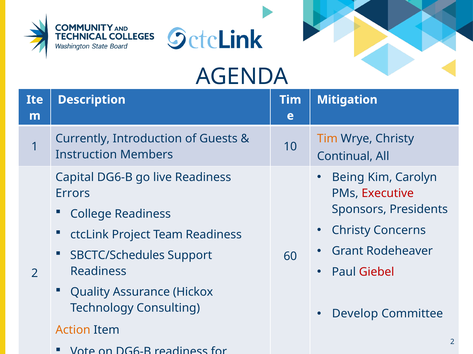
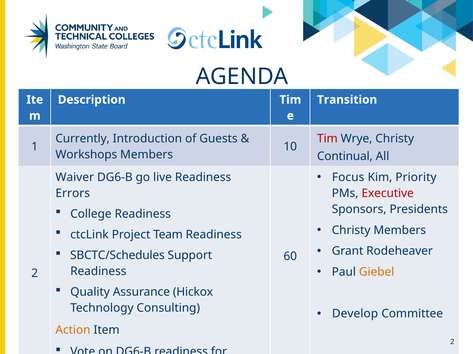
Mitigation: Mitigation -> Transition (347, 100)
Tim colour: orange -> red (327, 139)
Instruction: Instruction -> Workshops (86, 155)
Being: Being -> Focus (348, 178)
Carolyn: Carolyn -> Priority (416, 178)
Capital: Capital -> Waiver (75, 178)
Christy Concerns: Concerns -> Members (400, 231)
Giebel colour: red -> orange (377, 272)
